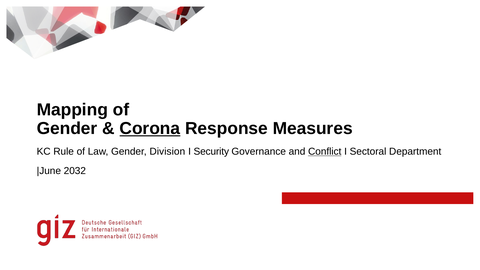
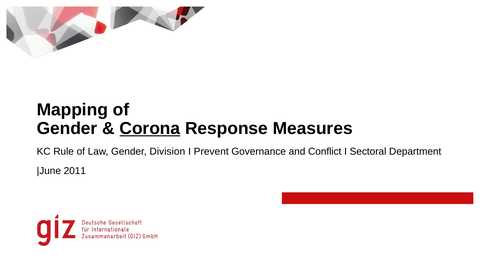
Security: Security -> Prevent (211, 152)
Conflict underline: present -> none (325, 152)
2032: 2032 -> 2011 (75, 171)
